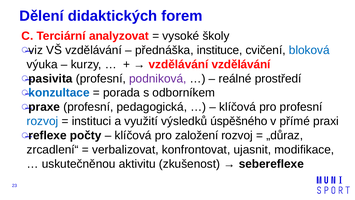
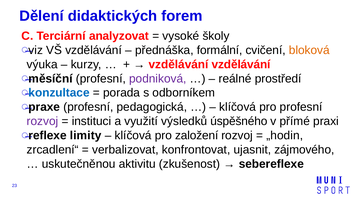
instituce: instituce -> formální (220, 50)
bloková colour: blue -> orange (309, 50)
pasivita: pasivita -> měsíční (51, 78)
rozvoj colour: blue -> purple (43, 121)
počty: počty -> limity (86, 135)
„důraz: „důraz -> „hodin (285, 135)
modifikace: modifikace -> zájmového (304, 149)
